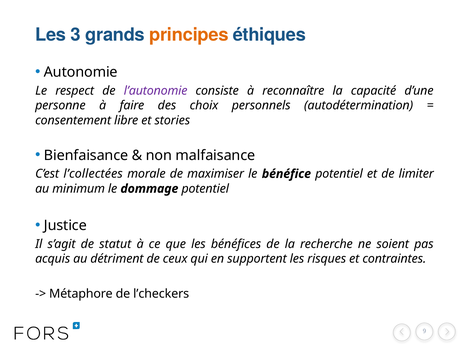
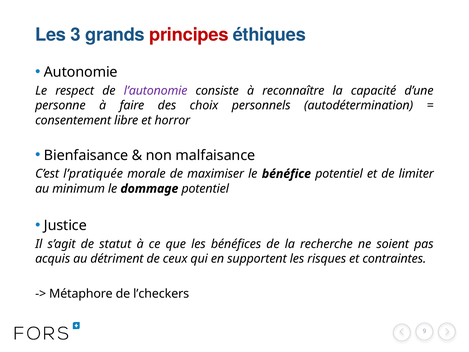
principes colour: orange -> red (189, 35)
stories: stories -> horror (172, 120)
l’collectées: l’collectées -> l’pratiquée (93, 174)
